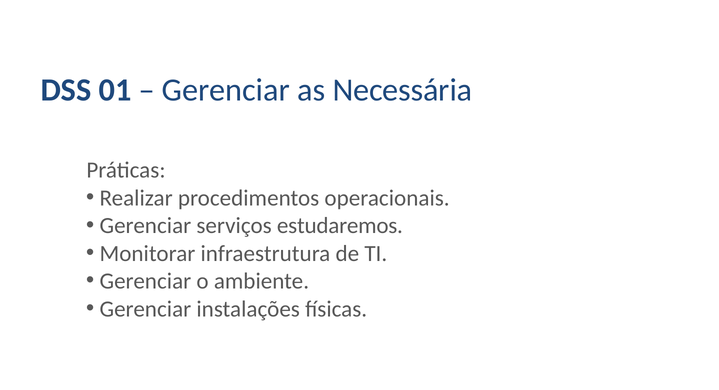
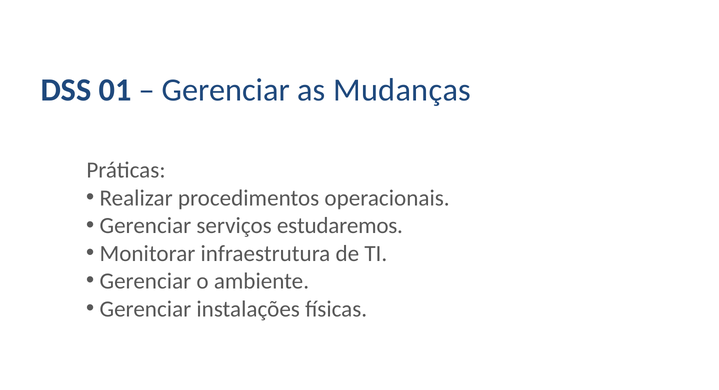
Necessária: Necessária -> Mudanças (402, 90)
